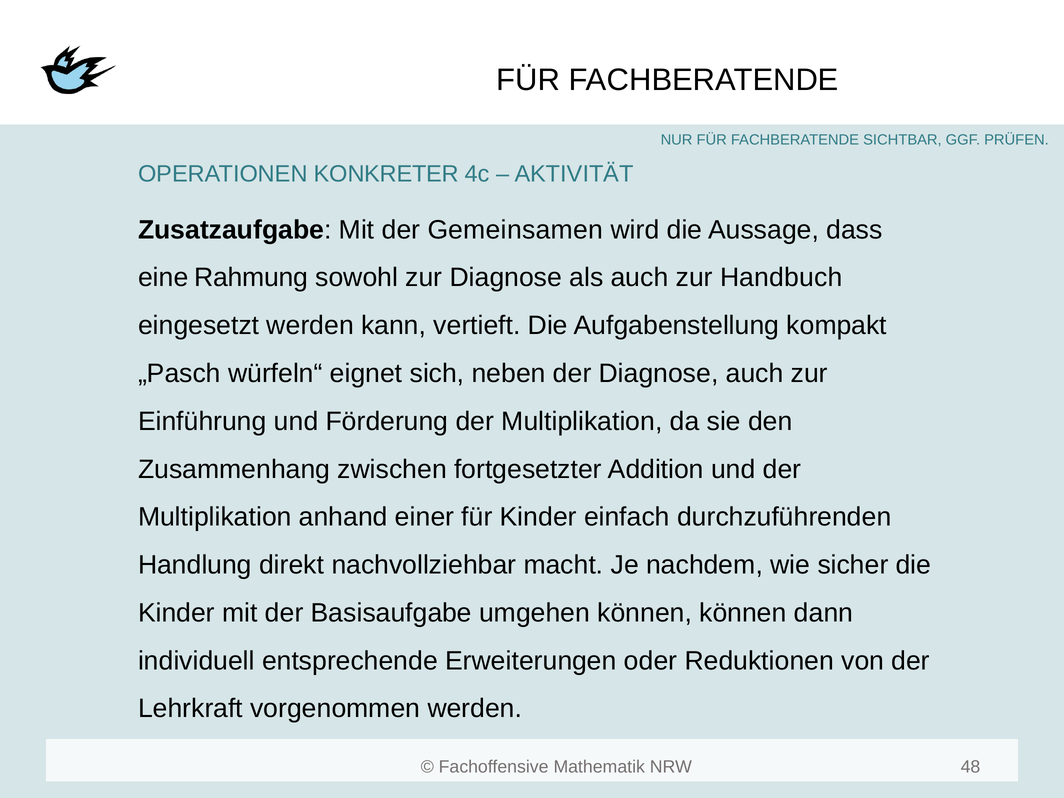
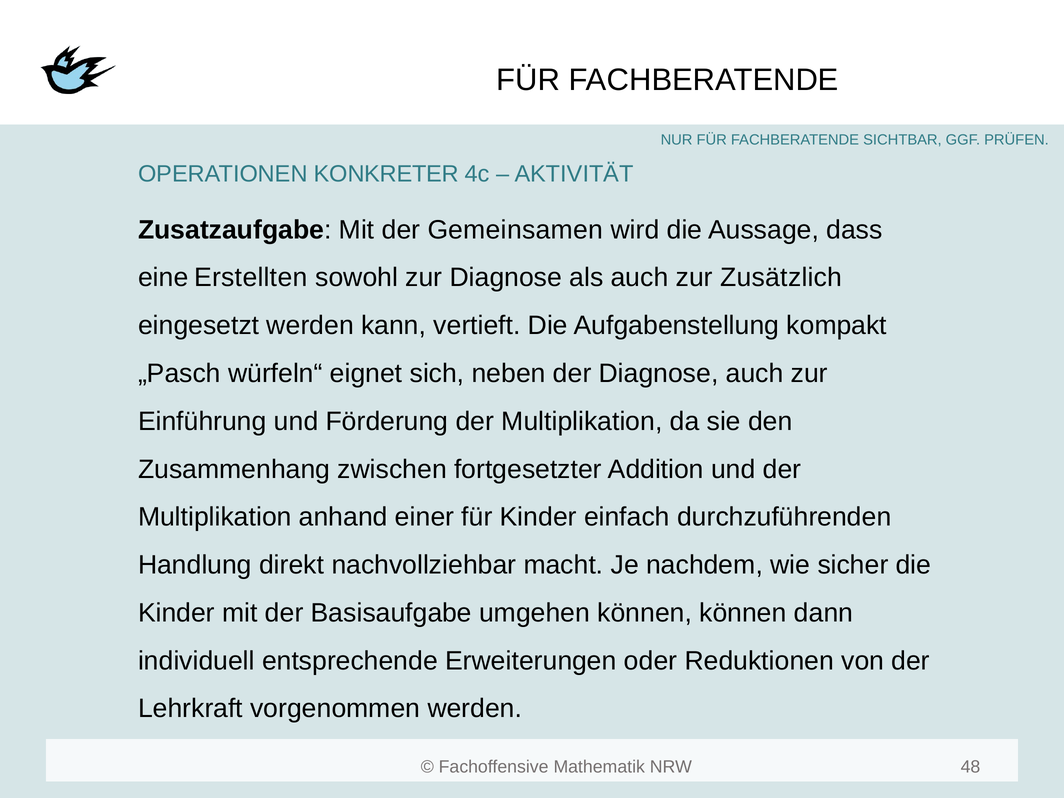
Rahmung: Rahmung -> Erstellten (251, 278)
Handbuch: Handbuch -> Zusätzlich (781, 278)
